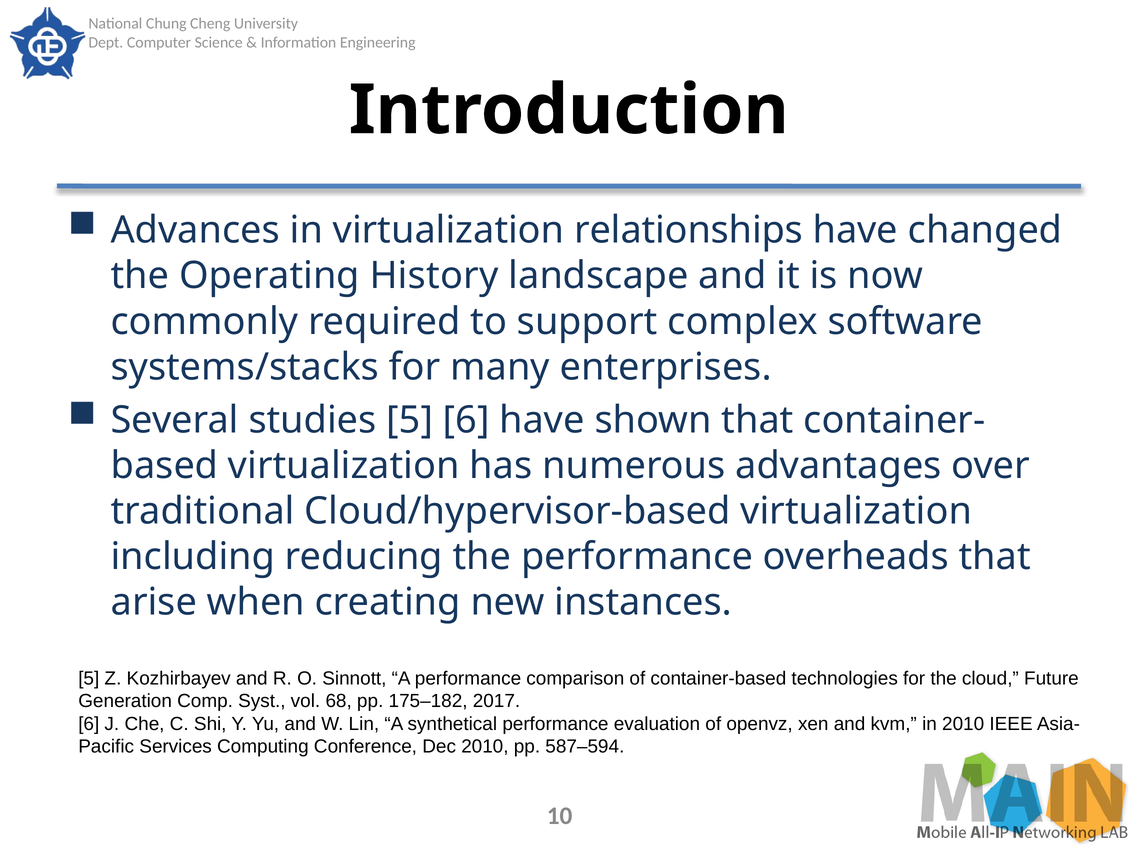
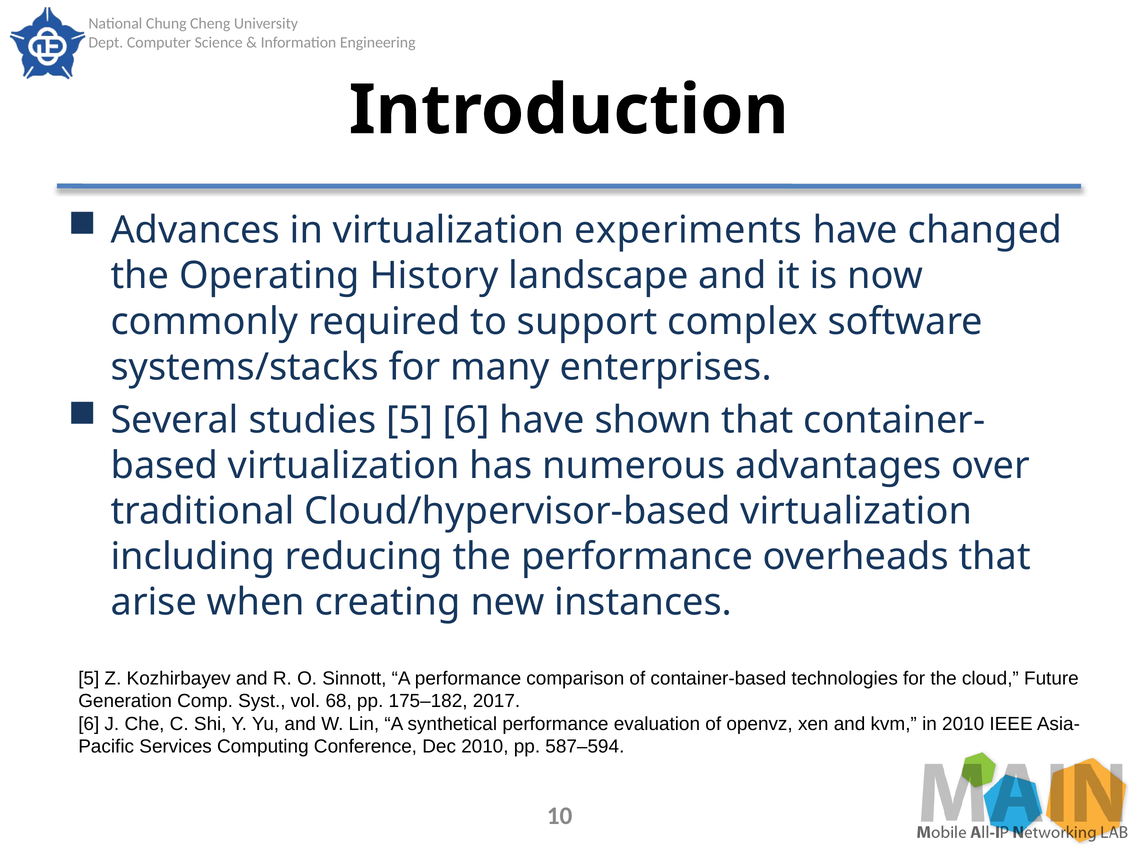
relationships: relationships -> experiments (688, 230)
